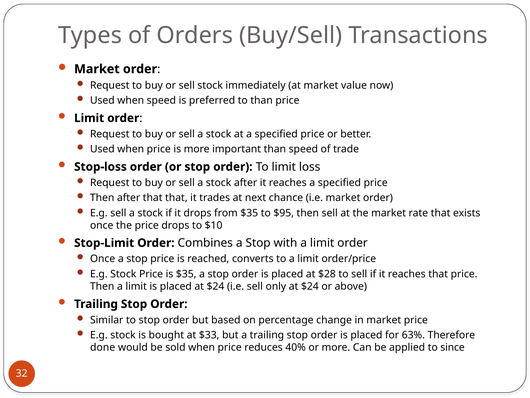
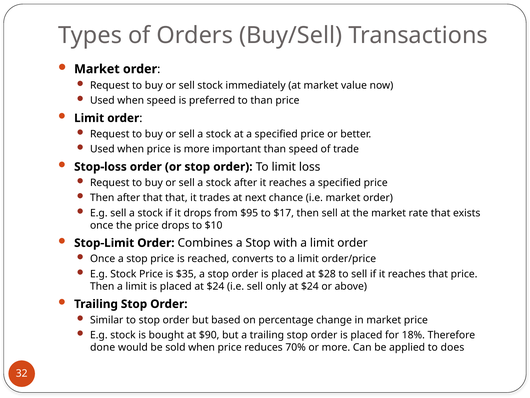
from $35: $35 -> $95 (249, 213)
$95: $95 -> $17 (284, 213)
$33: $33 -> $90 (209, 335)
63%: 63% -> 18% (413, 335)
40%: 40% -> 70% (296, 347)
since: since -> does (452, 347)
